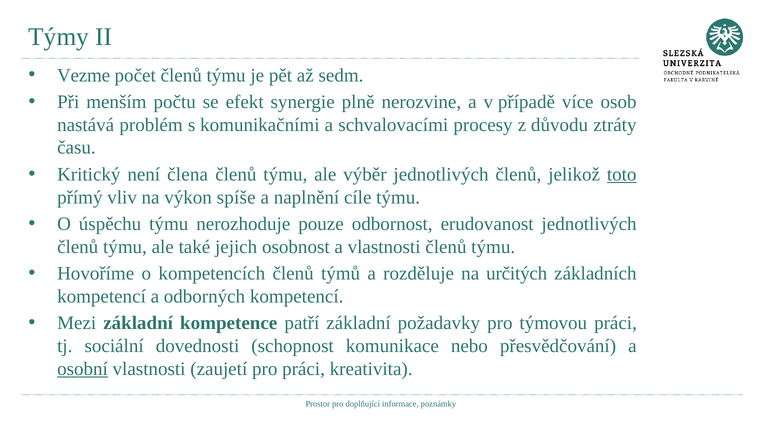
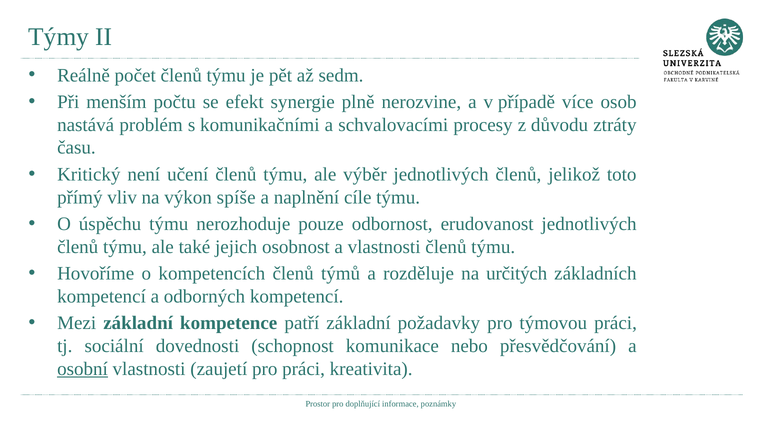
Vezme: Vezme -> Reálně (84, 75)
člena: člena -> učení (188, 174)
toto underline: present -> none (622, 174)
